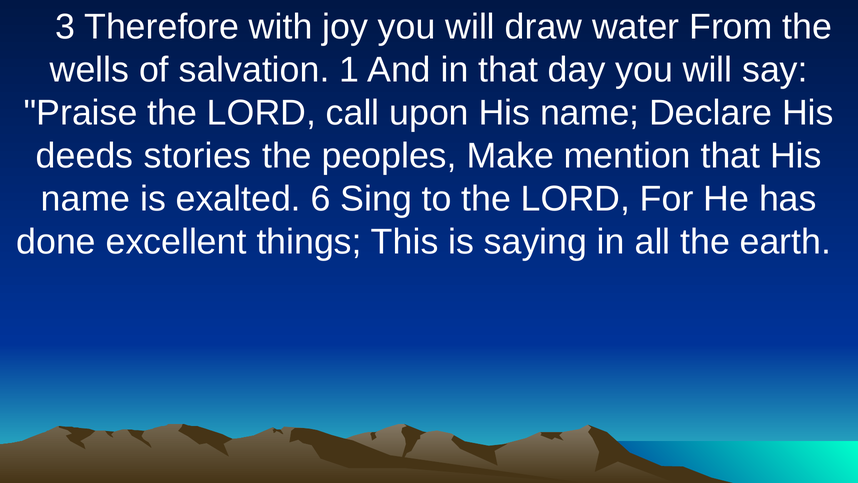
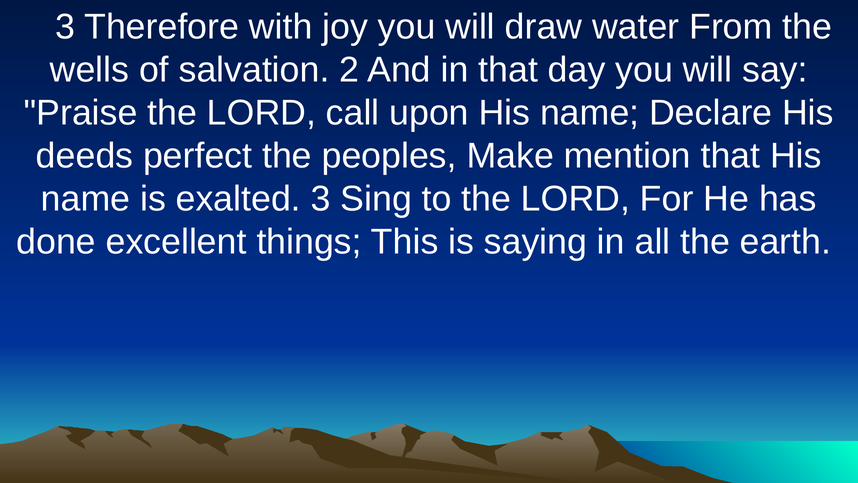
1: 1 -> 2 (349, 70)
stories: stories -> perfect (198, 156)
exalted 6: 6 -> 3 (321, 199)
